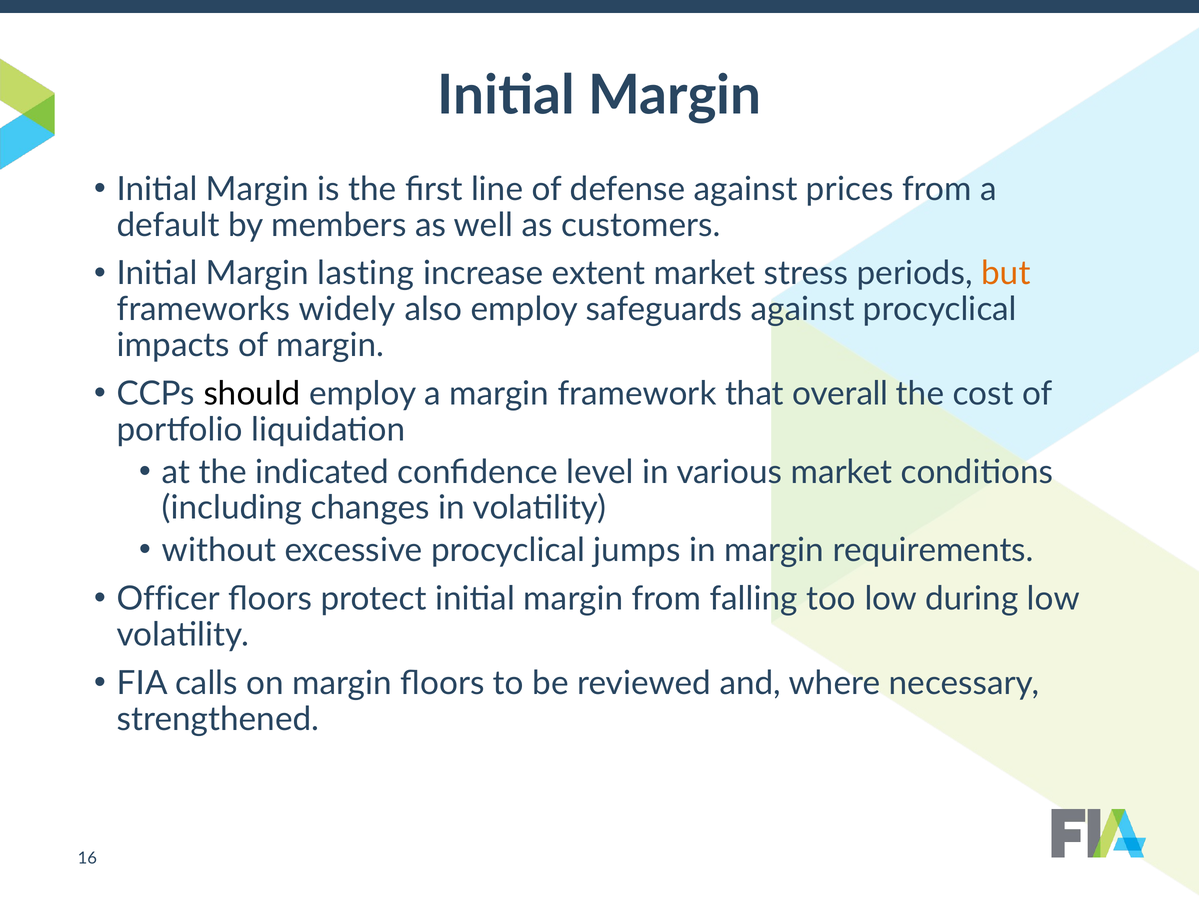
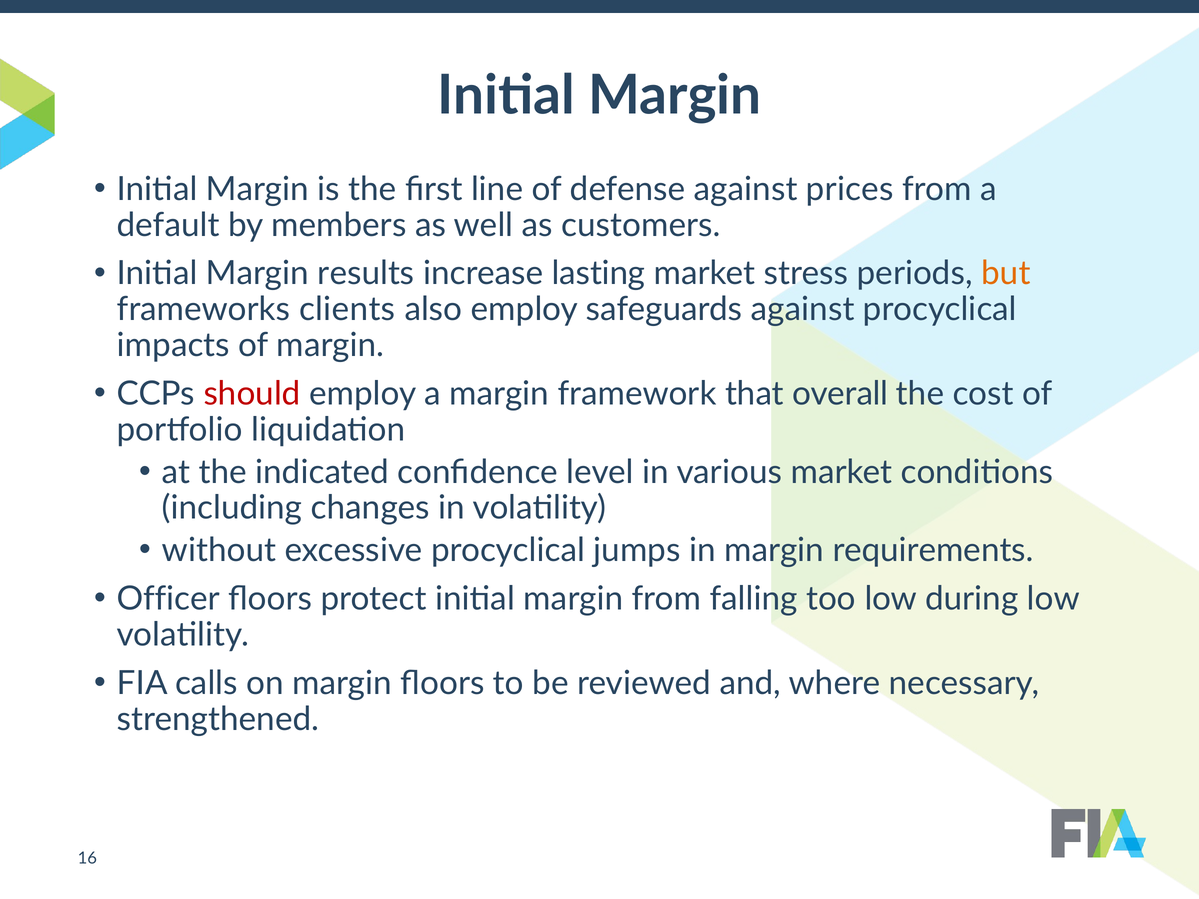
lasting: lasting -> results (366, 274)
extent: extent -> lasting (599, 274)
widely: widely -> clients (347, 310)
should colour: black -> red (252, 394)
